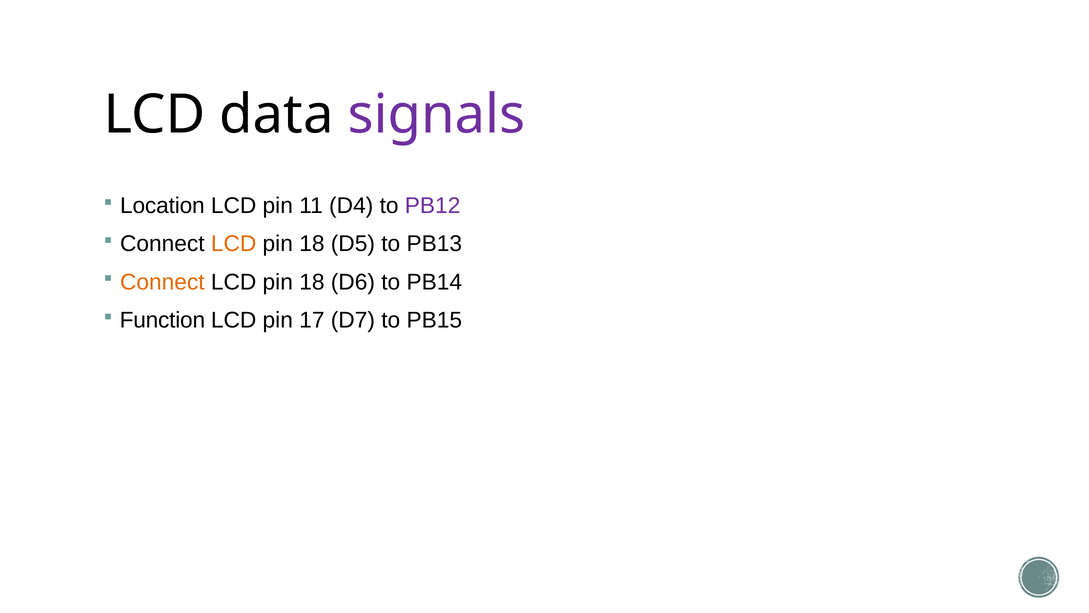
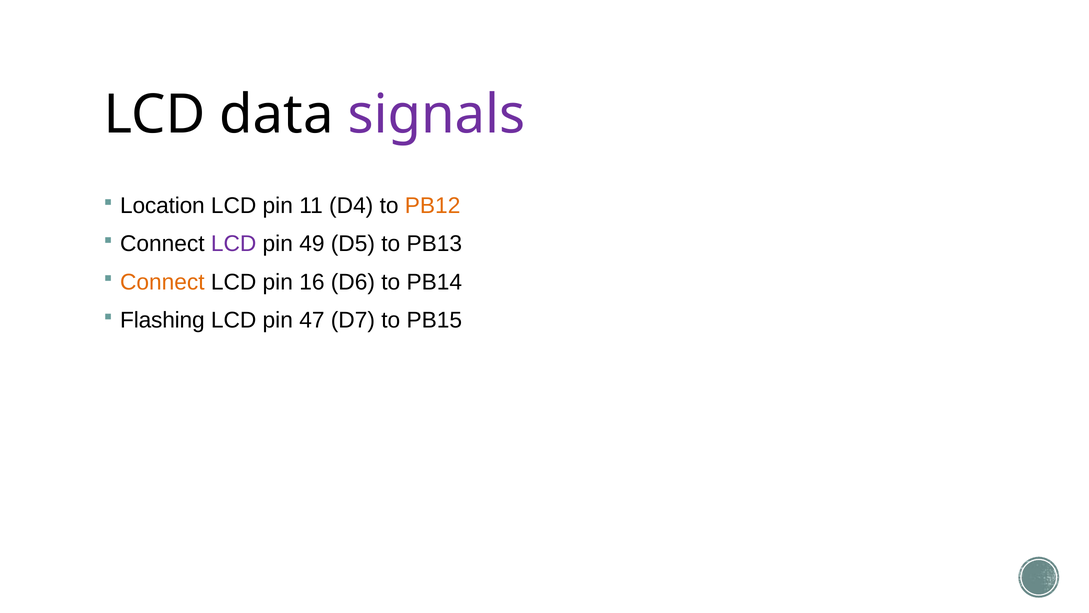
PB12 colour: purple -> orange (433, 206)
LCD colour: orange -> purple (234, 244)
18: 18 -> 49 (312, 244)
18: 18 -> 16 (312, 282)
Function: Function -> Flashing (162, 320)
17: 17 -> 47 (312, 320)
